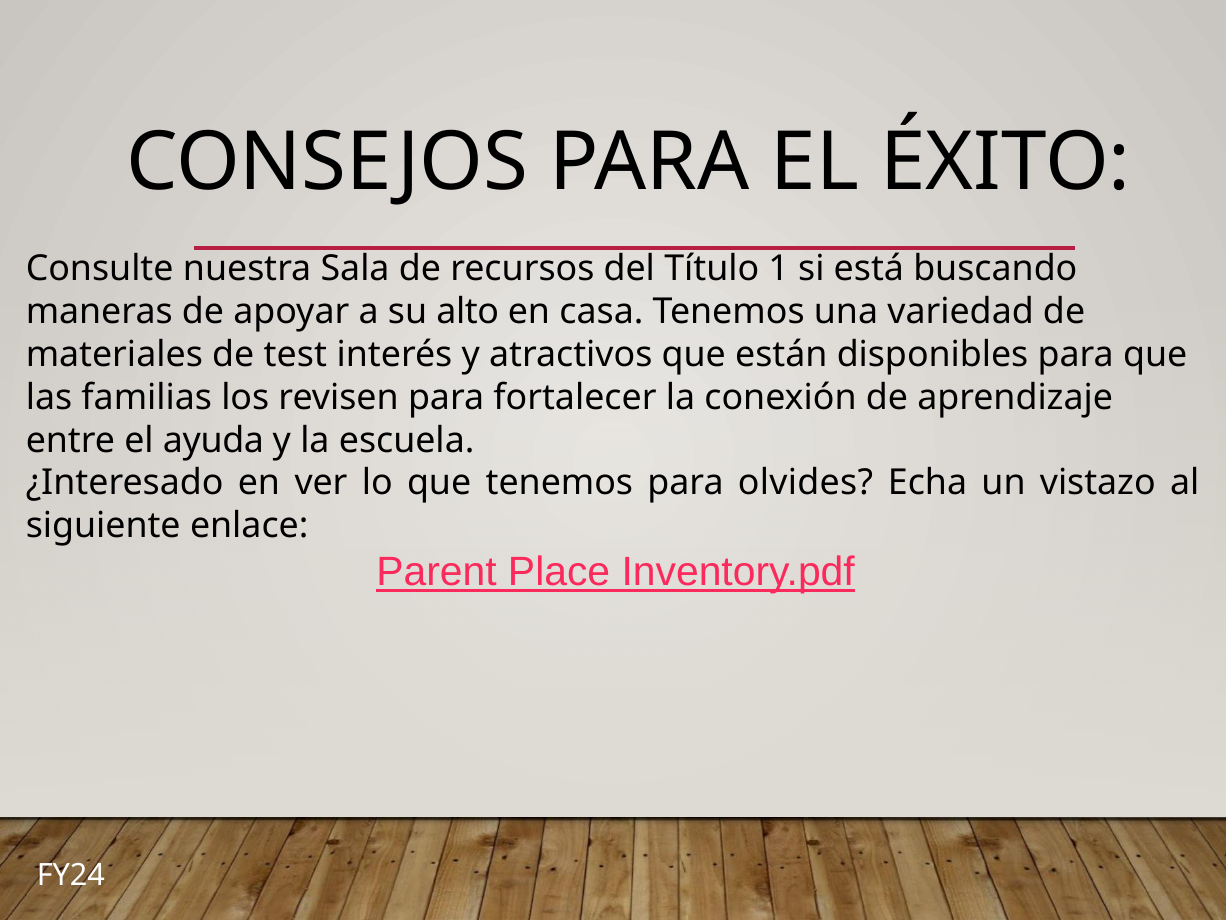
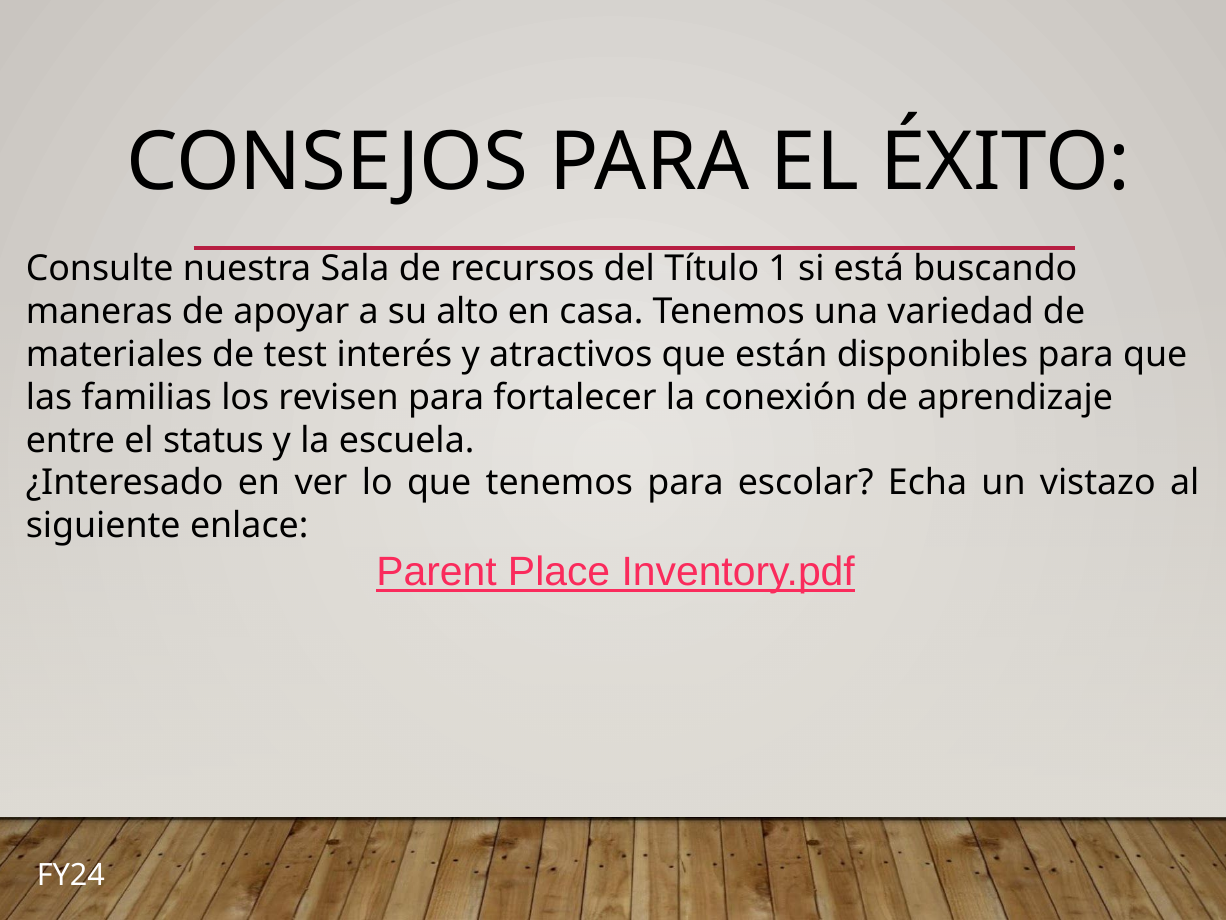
ayuda: ayuda -> status (213, 440)
olvides: olvides -> escolar (806, 483)
